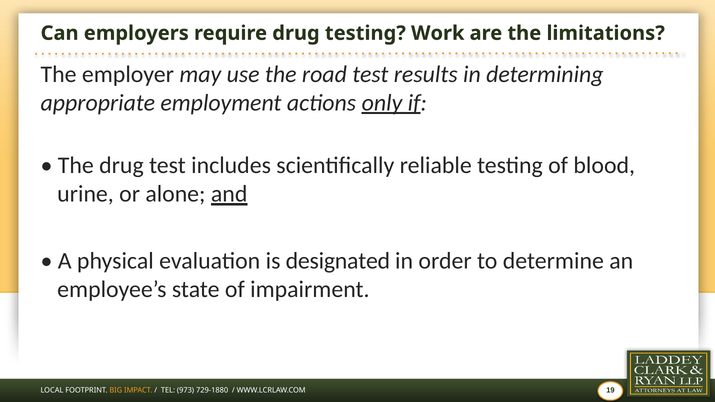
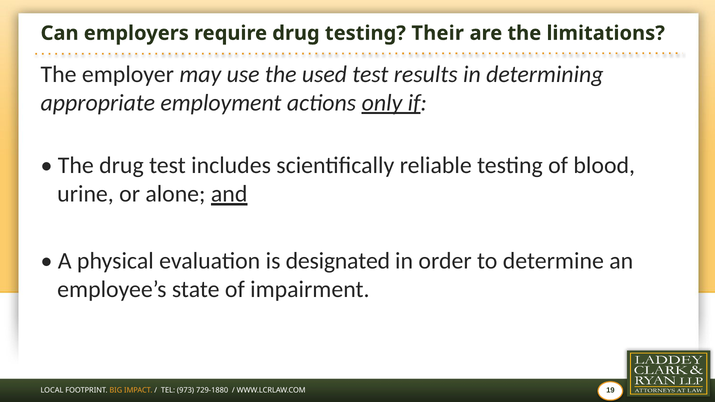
Work: Work -> Their (438, 33)
road: road -> used (324, 74)
